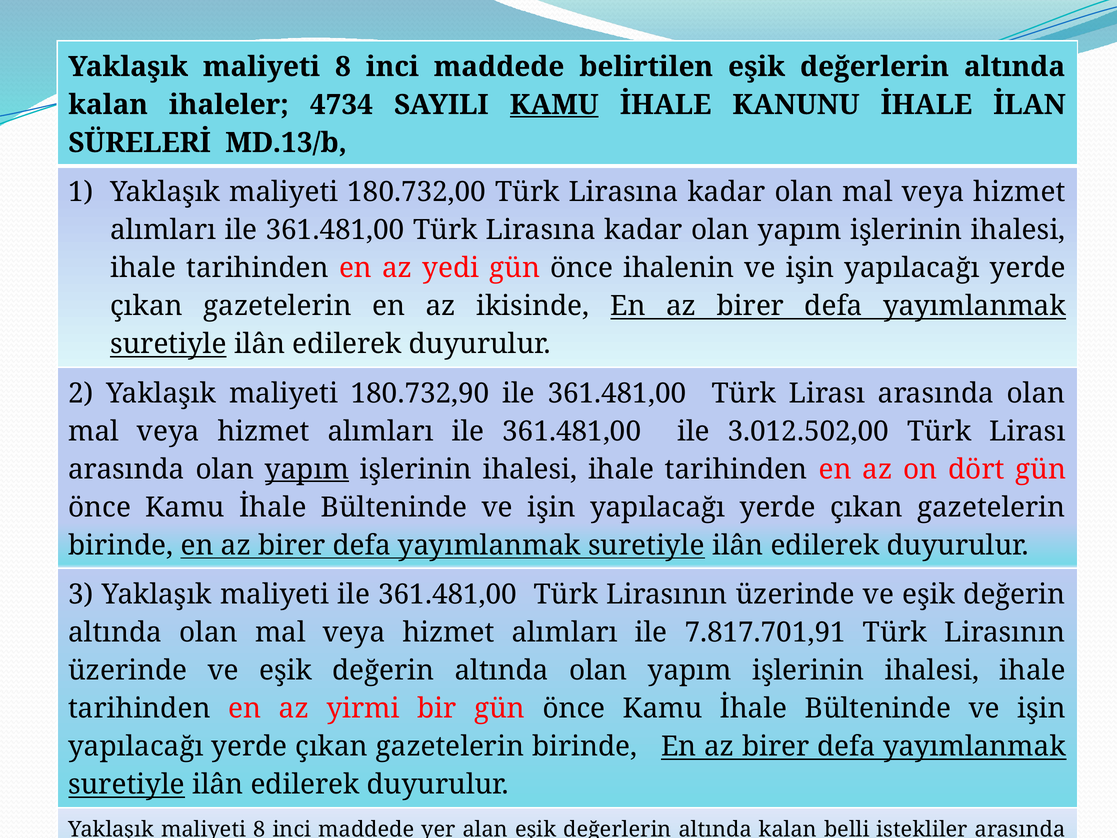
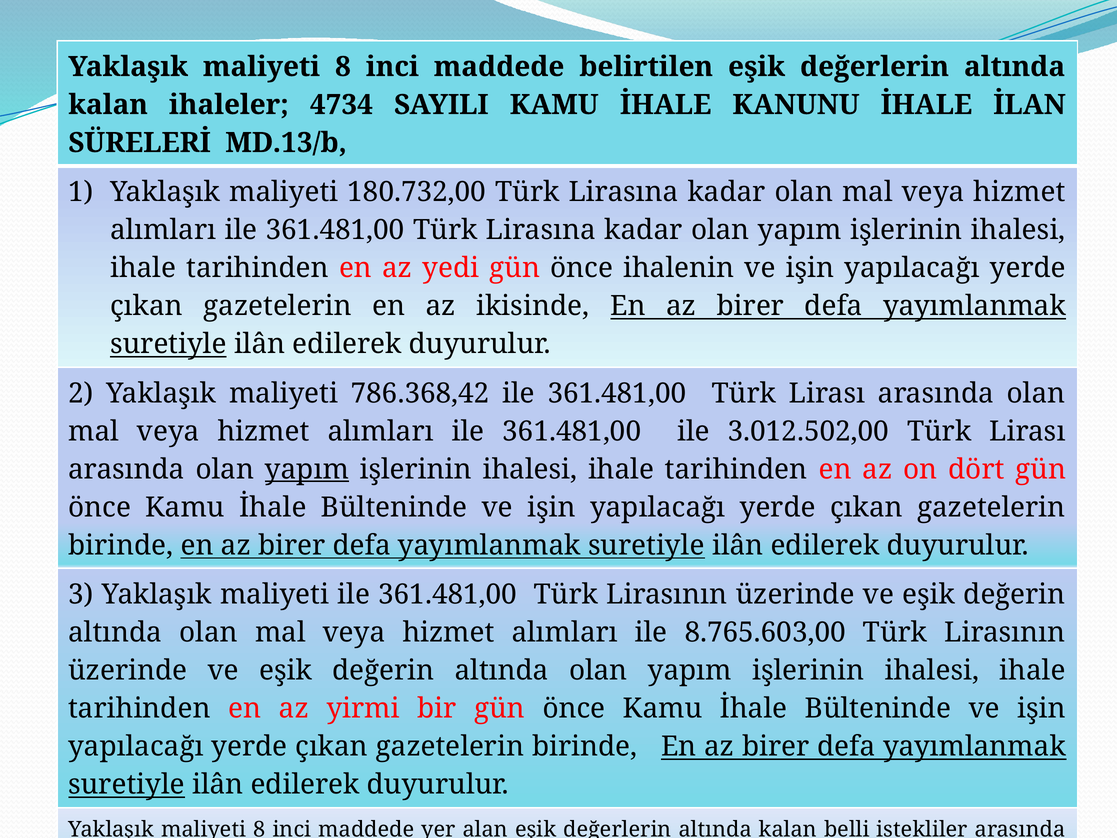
KAMU underline: present -> none (554, 105)
180.732,90: 180.732,90 -> 786.368,42 (420, 393)
7.817.701,91: 7.817.701,91 -> 8.765.603,00 (765, 632)
